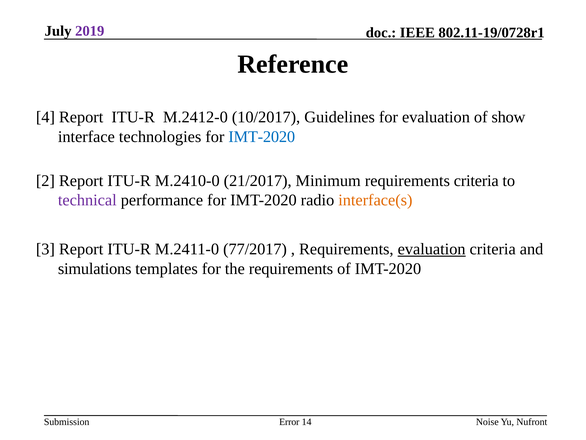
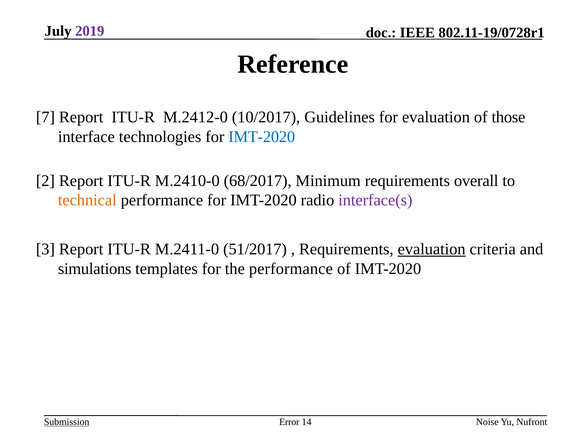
4: 4 -> 7 (45, 117)
show: show -> those (508, 117)
21/2017: 21/2017 -> 68/2017 (258, 180)
requirements criteria: criteria -> overall (476, 180)
technical colour: purple -> orange (87, 200)
interface(s colour: orange -> purple (375, 200)
77/2017: 77/2017 -> 51/2017 (255, 249)
the requirements: requirements -> performance (291, 268)
Submission underline: none -> present (67, 421)
